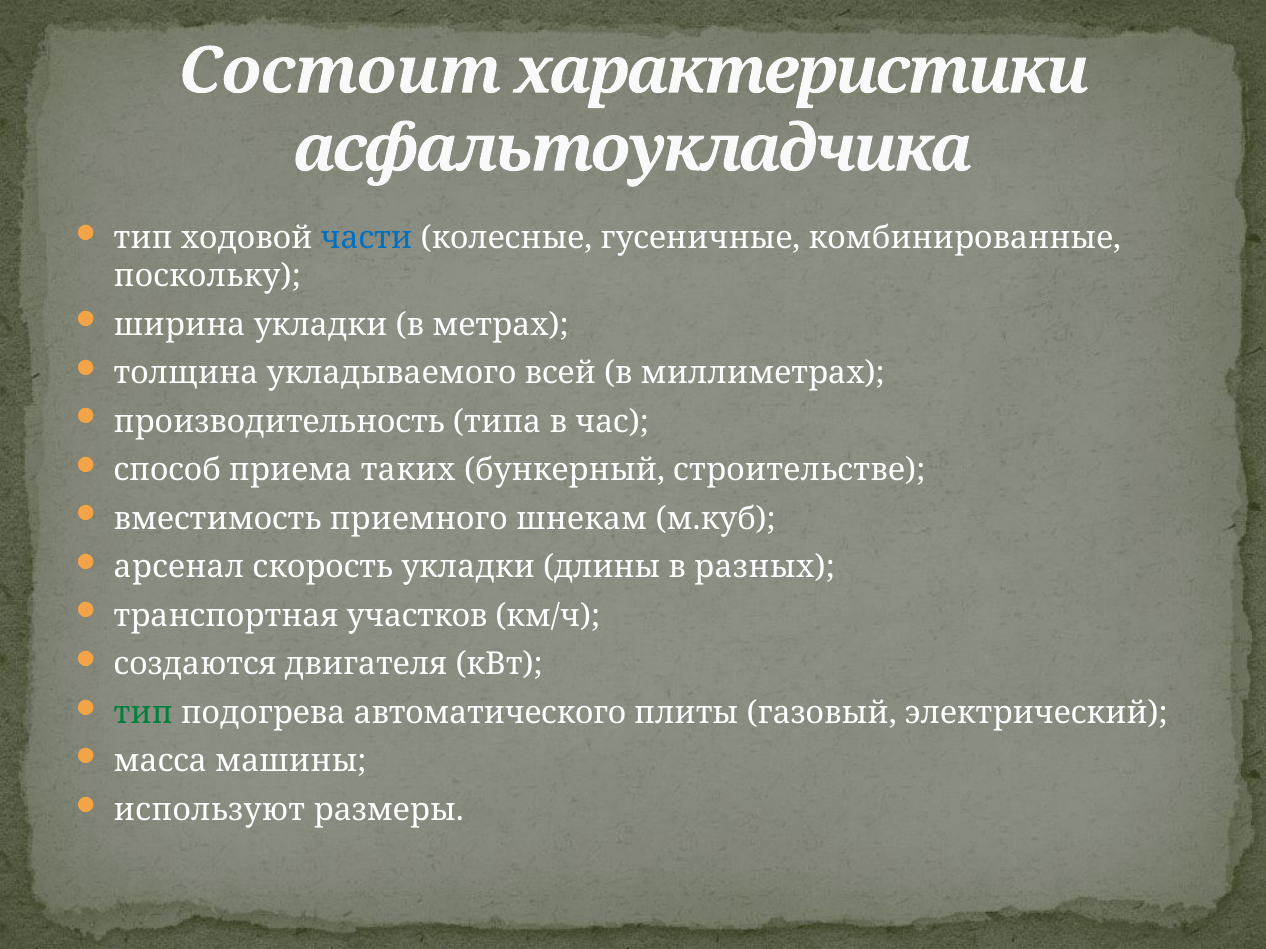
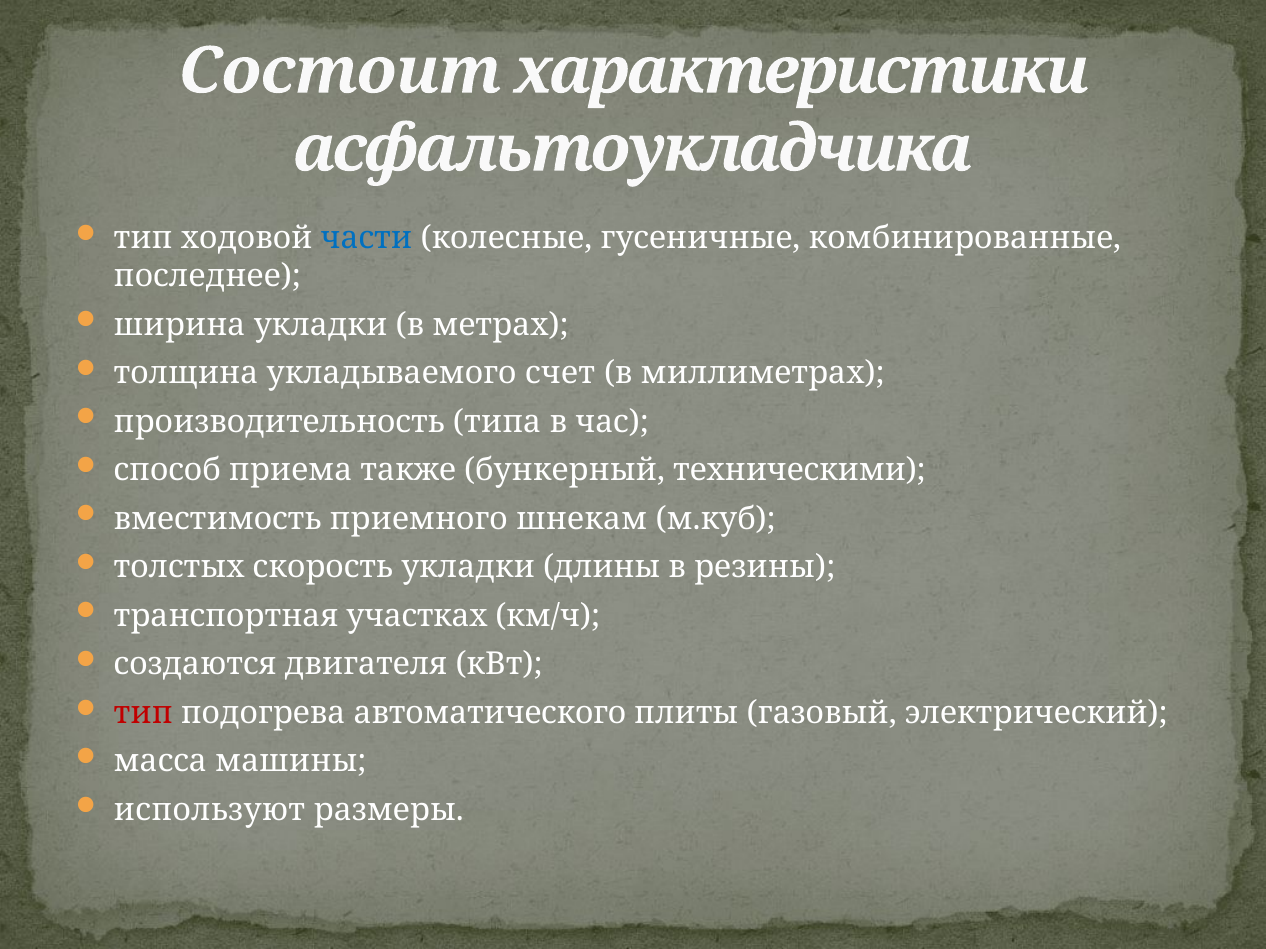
поскольку: поскольку -> последнее (207, 276)
всей: всей -> счет (560, 373)
таких: таких -> также (408, 471)
строительстве: строительстве -> техническими (800, 471)
арсенал: арсенал -> толстых (179, 568)
разных: разных -> резины (765, 568)
участков: участков -> участках (417, 616)
тип colour: green -> red (143, 713)
